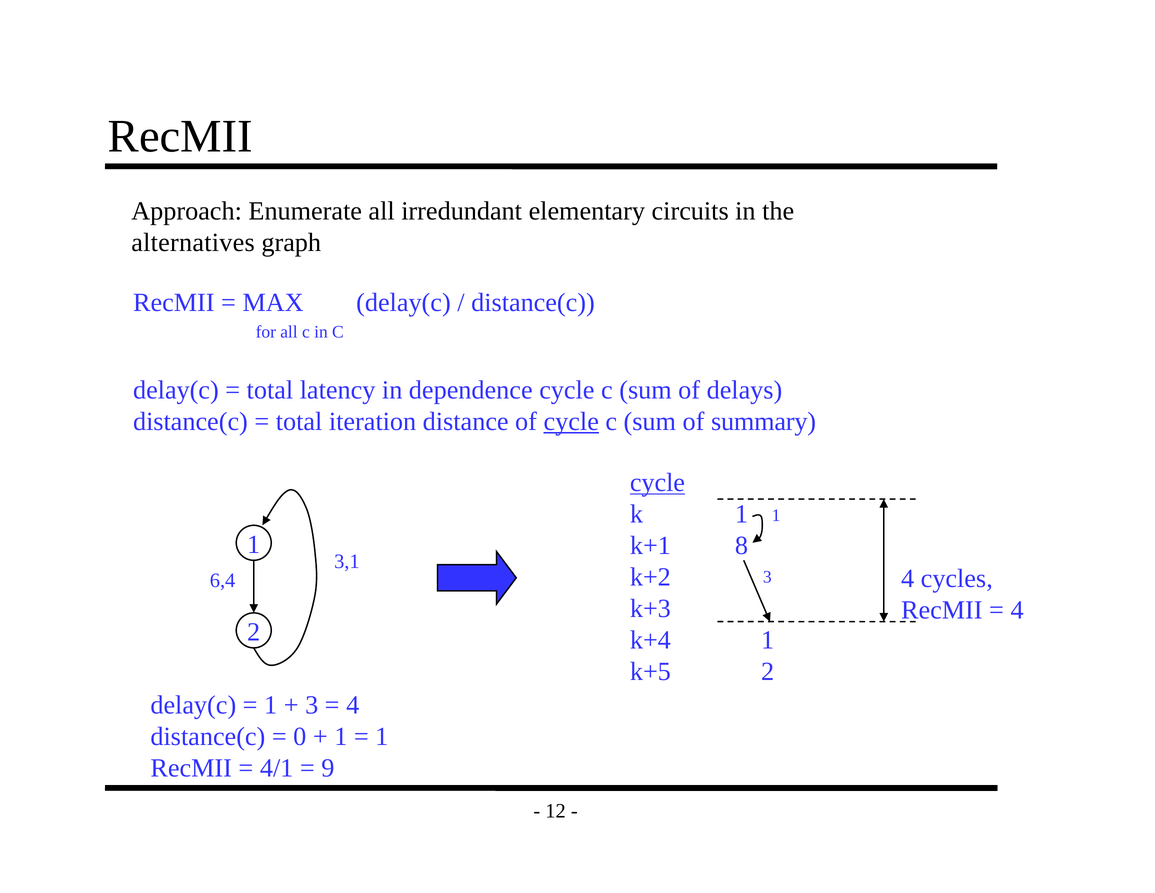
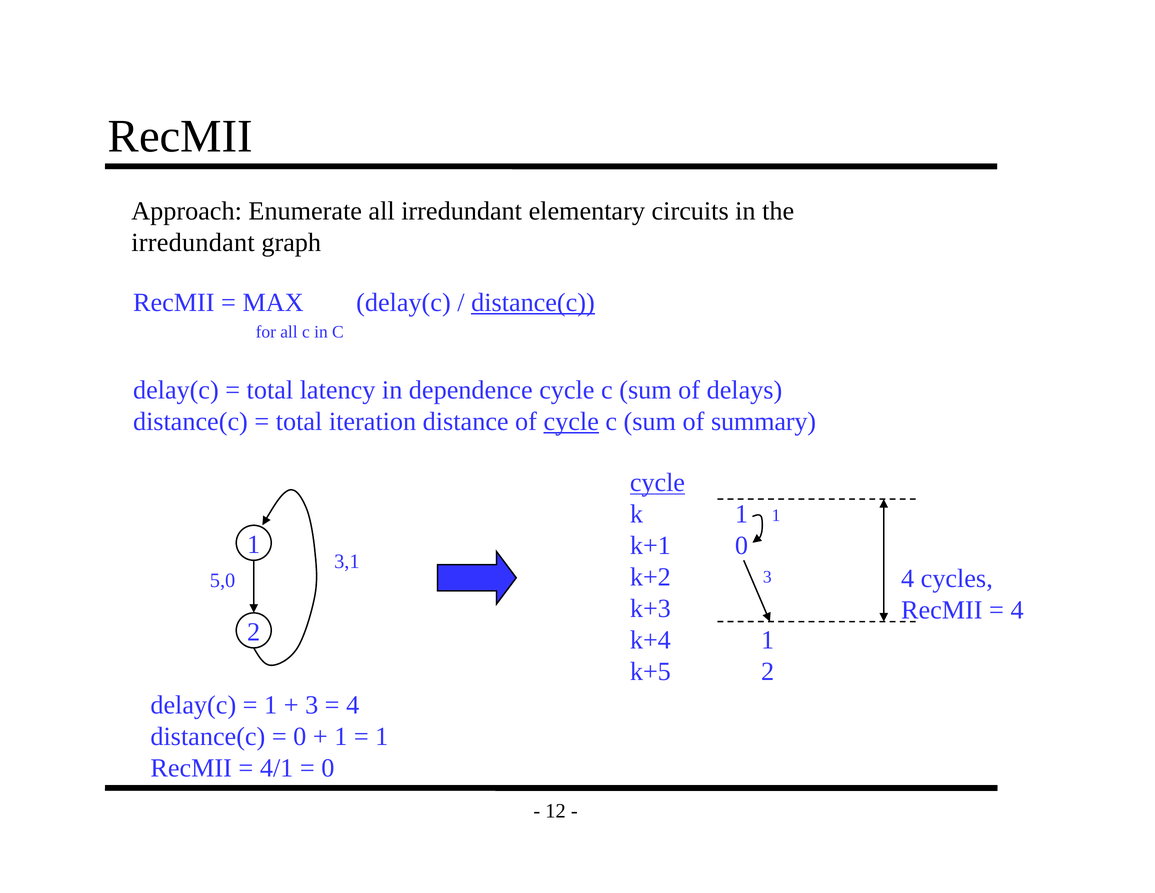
alternatives: alternatives -> irredundant (193, 242)
distance(c underline: none -> present (533, 302)
k+1 8: 8 -> 0 (741, 545)
6,4: 6,4 -> 5,0 (223, 580)
9: 9 -> 0 (328, 768)
